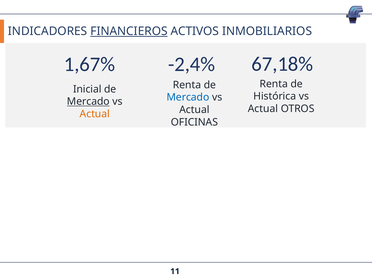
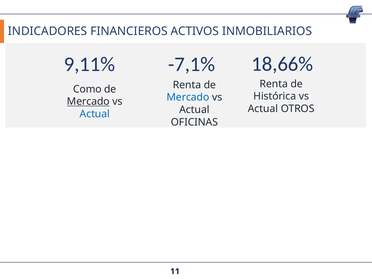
FINANCIEROS underline: present -> none (129, 31)
67,18%: 67,18% -> 18,66% (282, 64)
1,67%: 1,67% -> 9,11% (89, 64)
-2,4%: -2,4% -> -7,1% (192, 64)
Inicial: Inicial -> Como (87, 89)
Actual colour: orange -> blue (95, 114)
